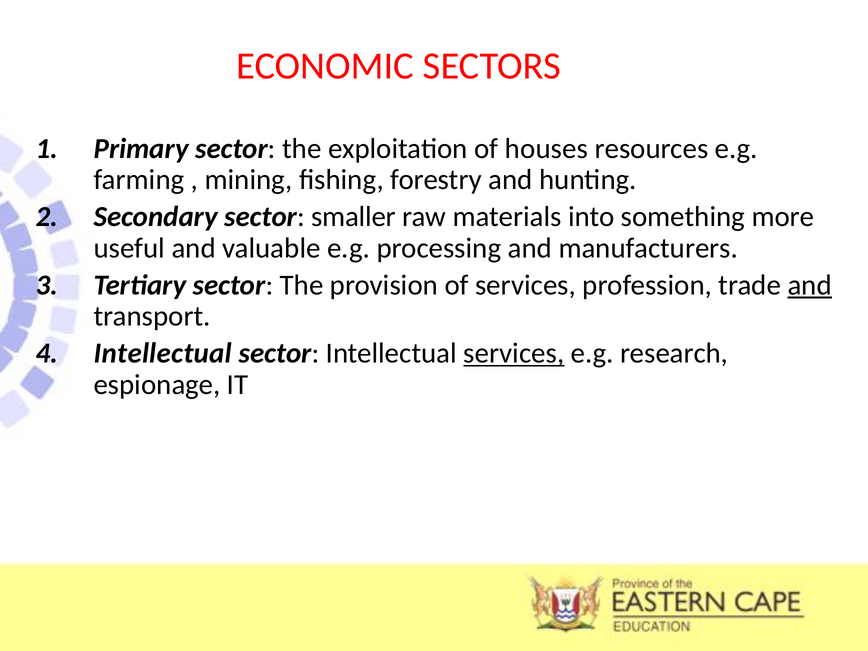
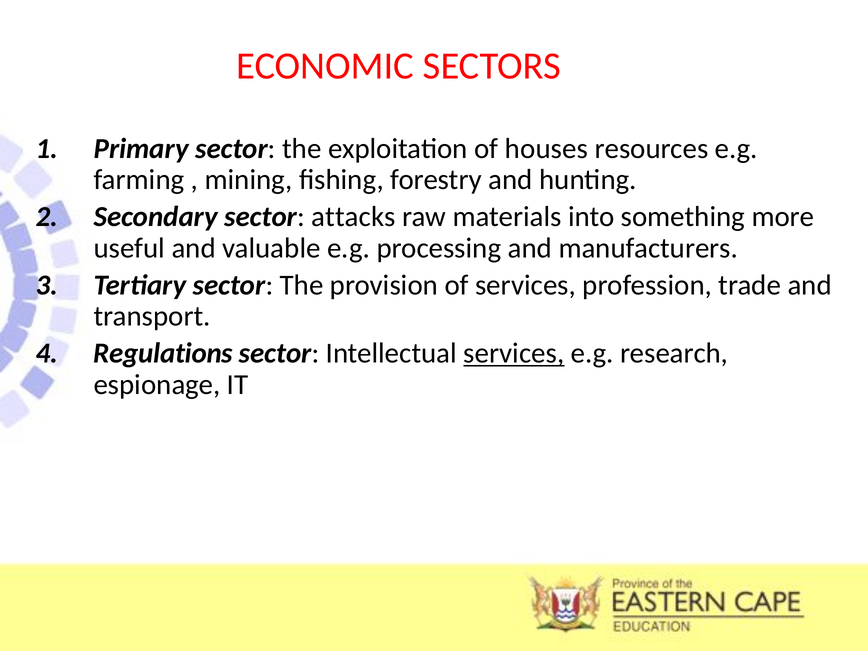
smaller: smaller -> attacks (353, 217)
and underline: present -> none (810, 285)
Intellectual: Intellectual -> Regulations (163, 353)
